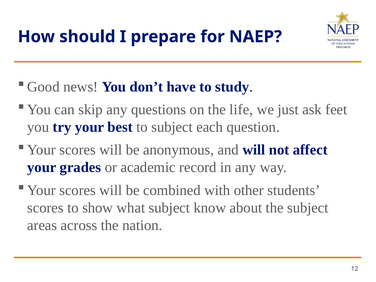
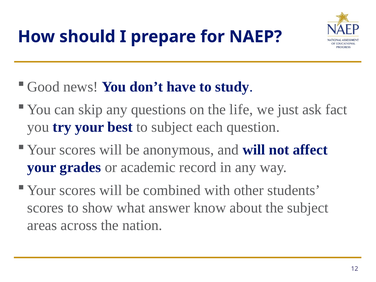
feet: feet -> fact (336, 110)
what subject: subject -> answer (169, 208)
